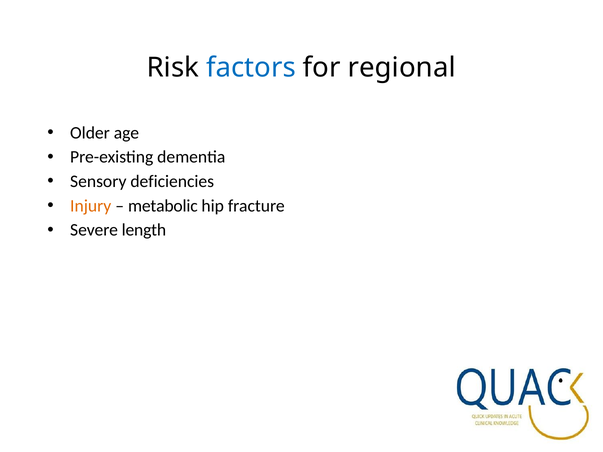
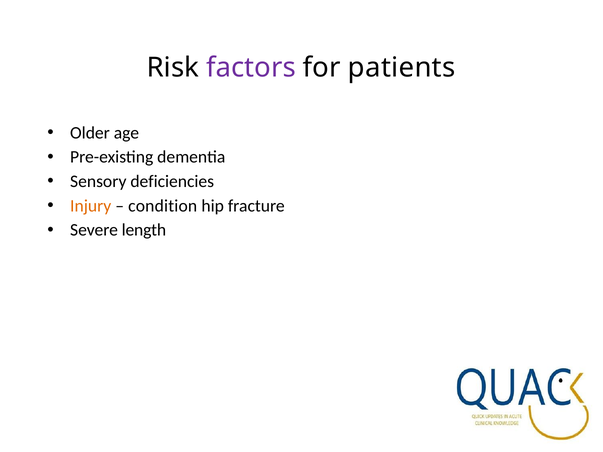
factors colour: blue -> purple (251, 68)
regional: regional -> patients (402, 68)
metabolic: metabolic -> condition (163, 206)
